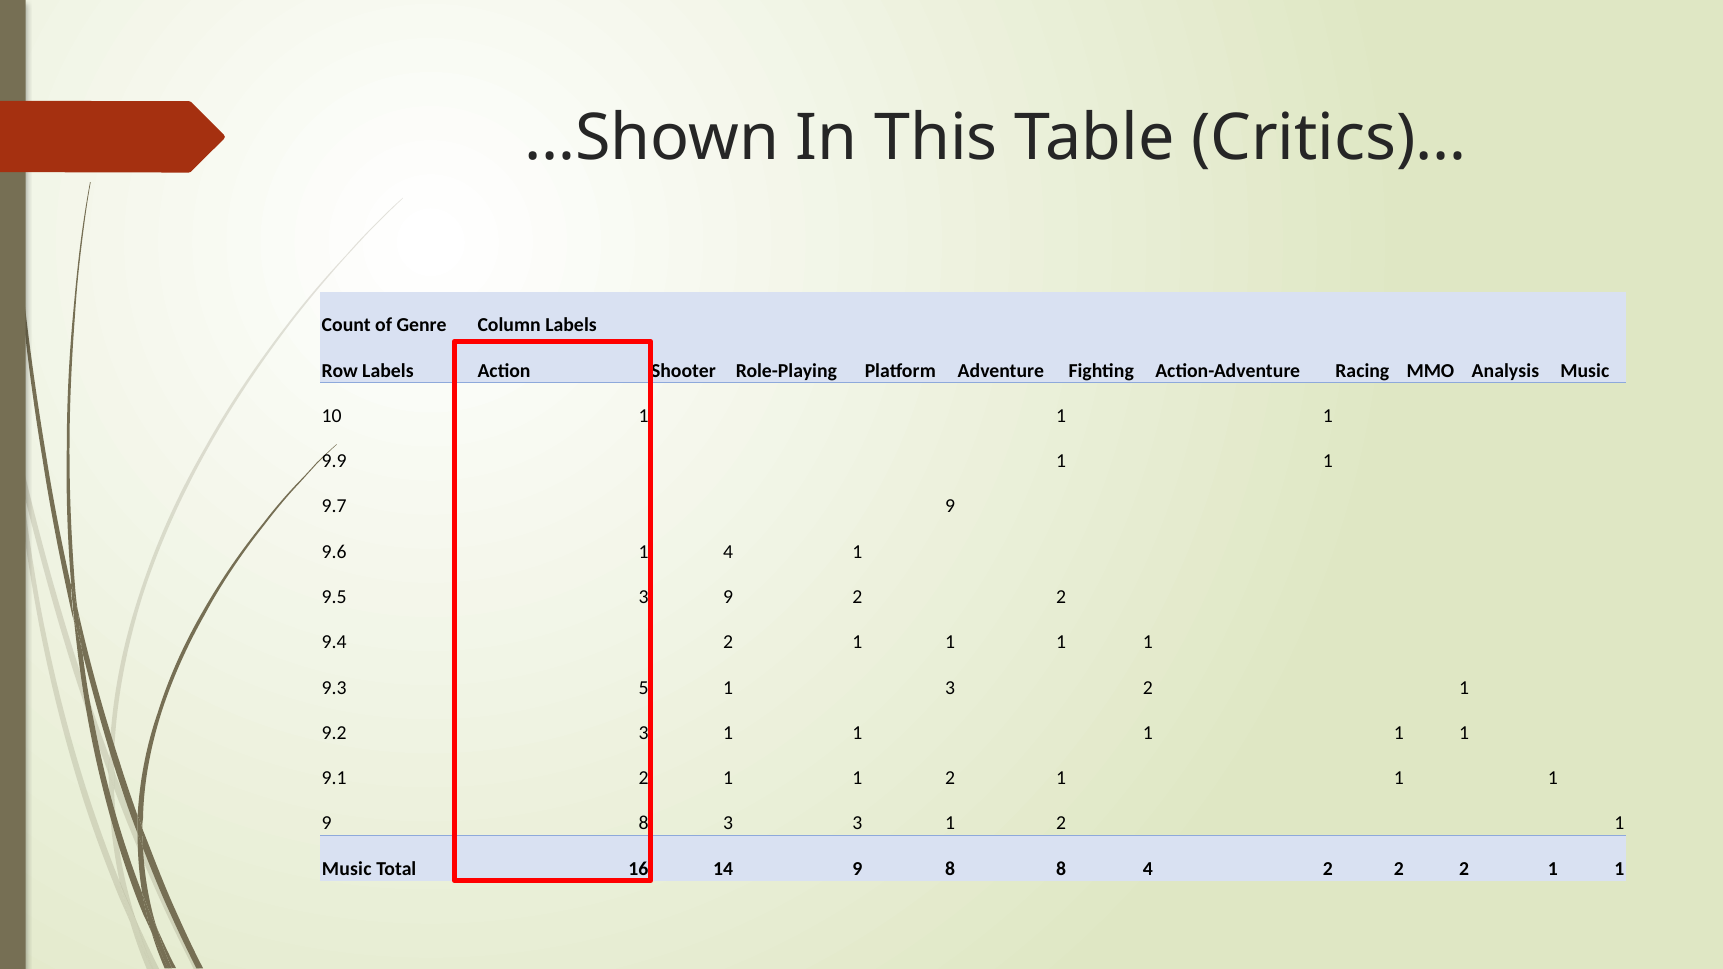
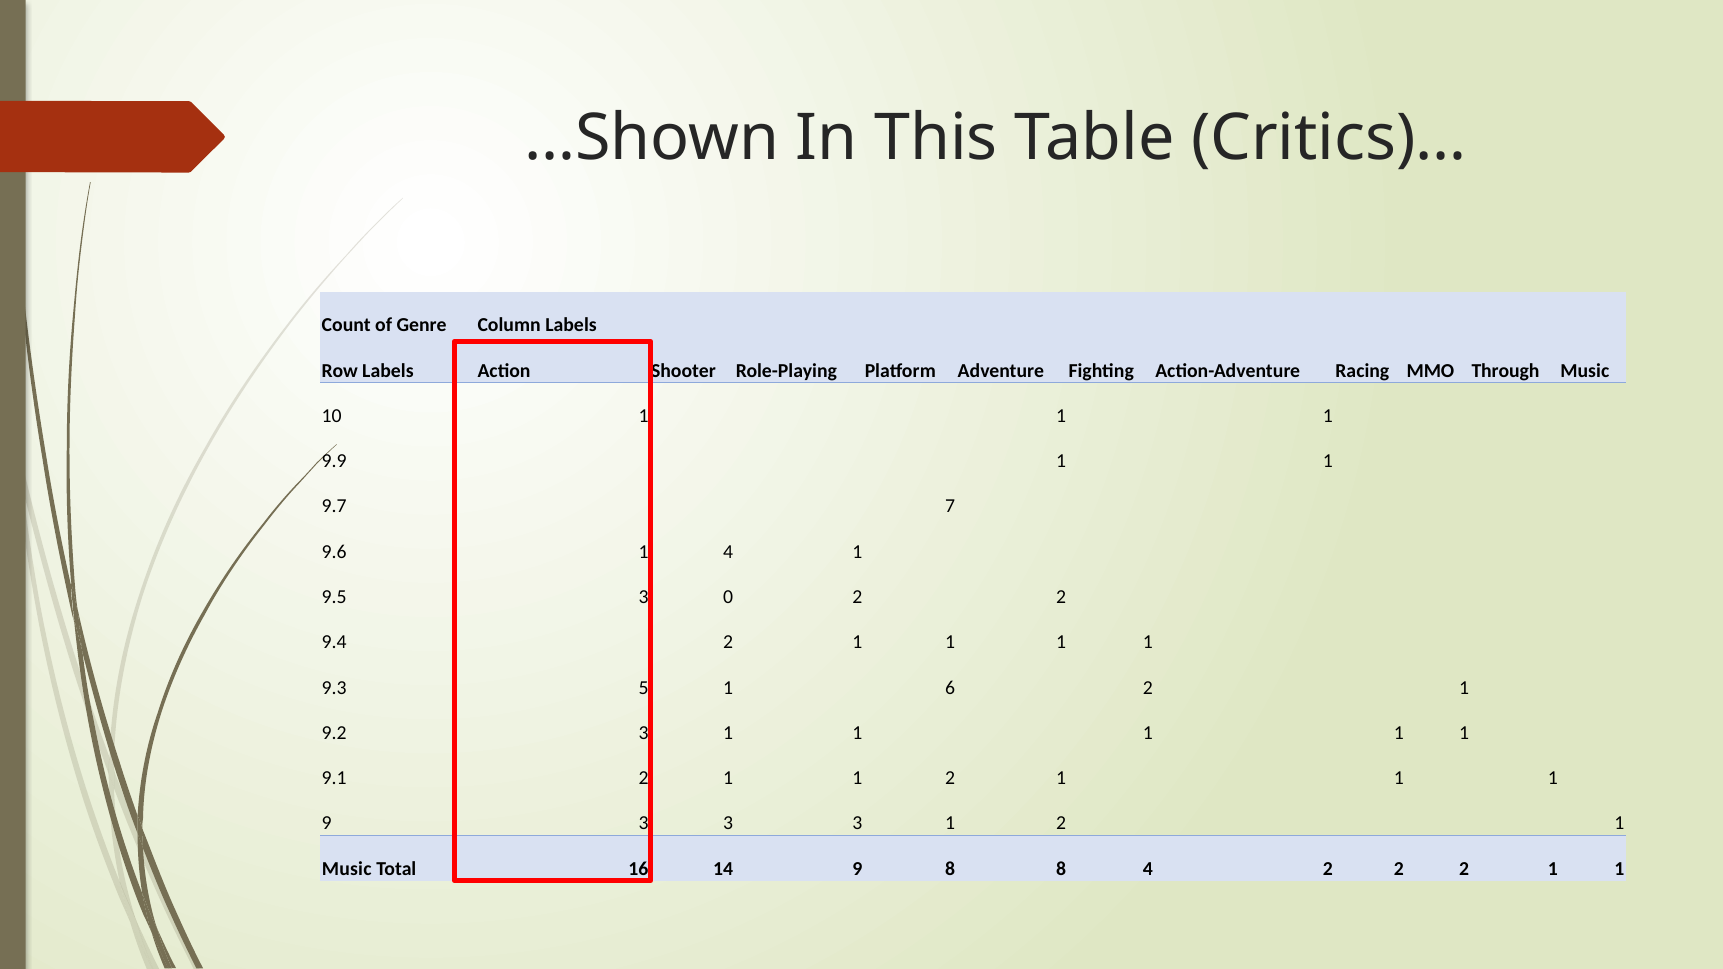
Analysis: Analysis -> Through (1505, 371)
9.7 9: 9 -> 7 (950, 507)
3 9: 9 -> 0 (728, 597)
1 3: 3 -> 6 (950, 688)
8: 8 -> 3 (644, 824)
